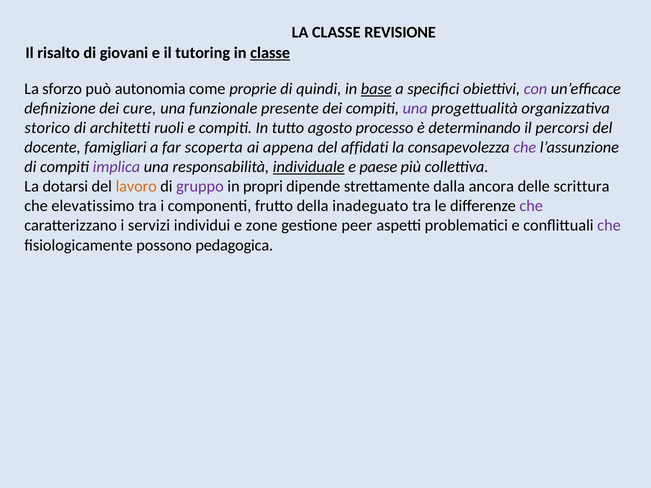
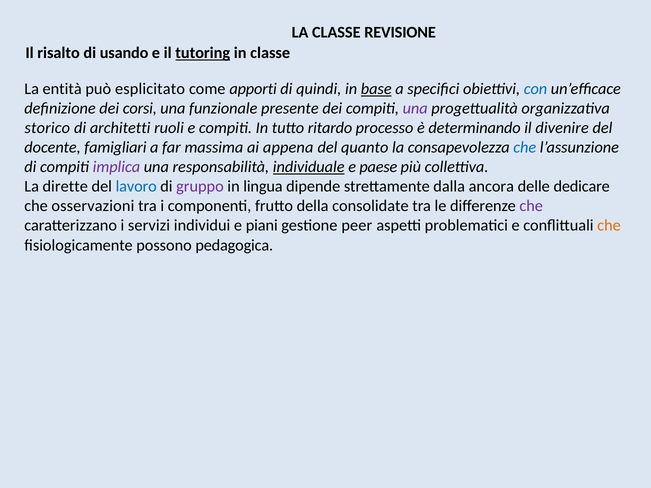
giovani: giovani -> usando (124, 53)
tutoring underline: none -> present (203, 53)
classe underline: present -> none (270, 53)
sforzo: sforzo -> entità (62, 89)
autonomia: autonomia -> esplicitato (150, 89)
proprie: proprie -> apporti (253, 89)
con colour: purple -> blue (536, 89)
cure: cure -> corsi (140, 109)
agosto: agosto -> ritardo (330, 128)
percorsi: percorsi -> divenire (562, 128)
scoperta: scoperta -> massima (214, 148)
affidati: affidati -> quanto (365, 148)
che colour: purple -> blue (525, 148)
dotarsi: dotarsi -> dirette (65, 187)
lavoro colour: orange -> blue (136, 187)
propri: propri -> lingua (263, 187)
scrittura: scrittura -> dedicare (582, 187)
elevatissimo: elevatissimo -> osservazioni (93, 206)
inadeguato: inadeguato -> consolidate (370, 206)
zone: zone -> piani (262, 226)
che colour: purple -> orange (609, 226)
